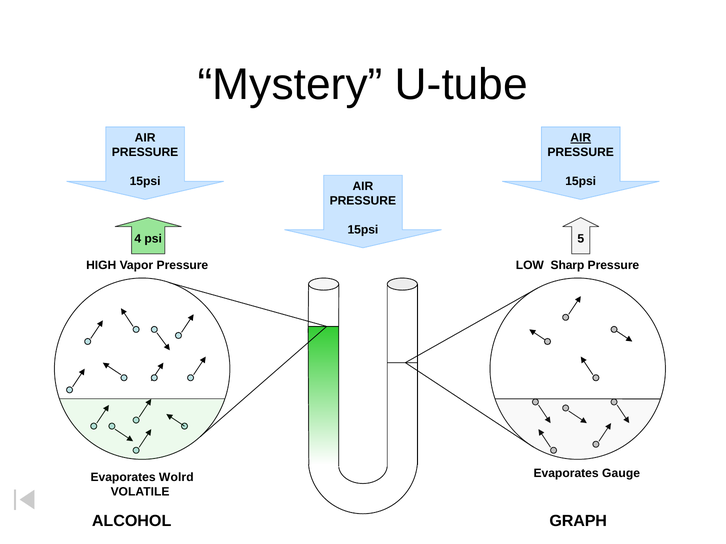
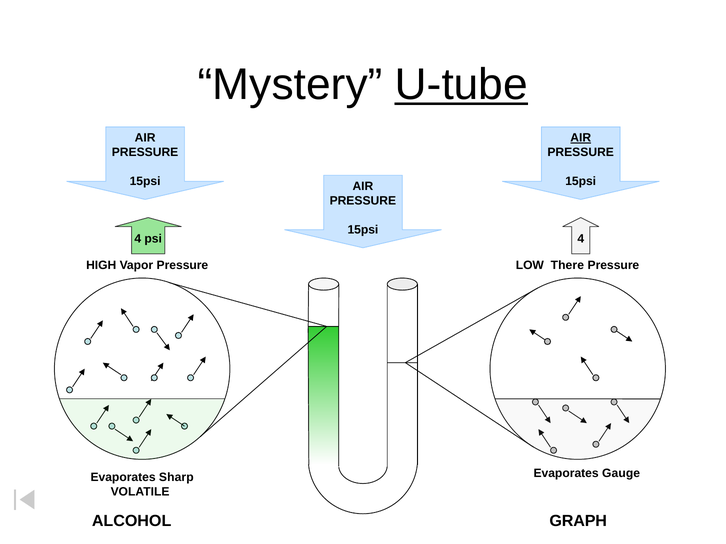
U-tube underline: none -> present (461, 85)
psi 5: 5 -> 4 (581, 239)
Sharp: Sharp -> There (567, 266)
Wolrd: Wolrd -> Sharp (176, 477)
